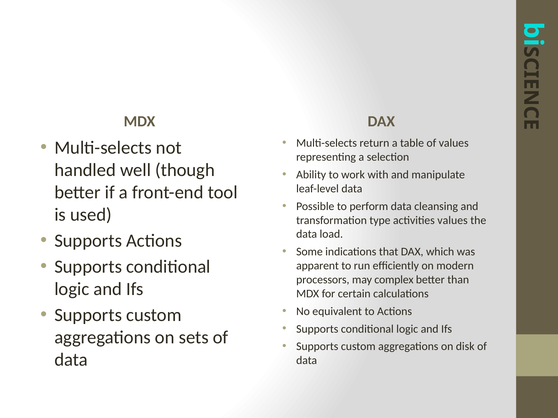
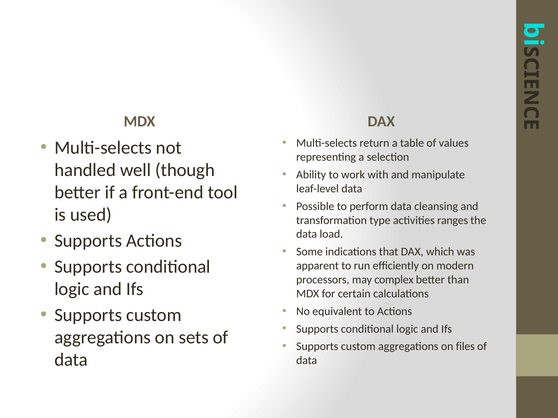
activities values: values -> ranges (453, 220)
disk: disk -> files (465, 347)
